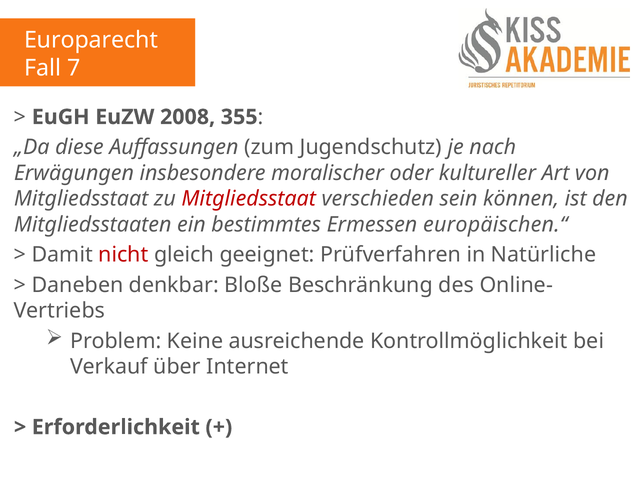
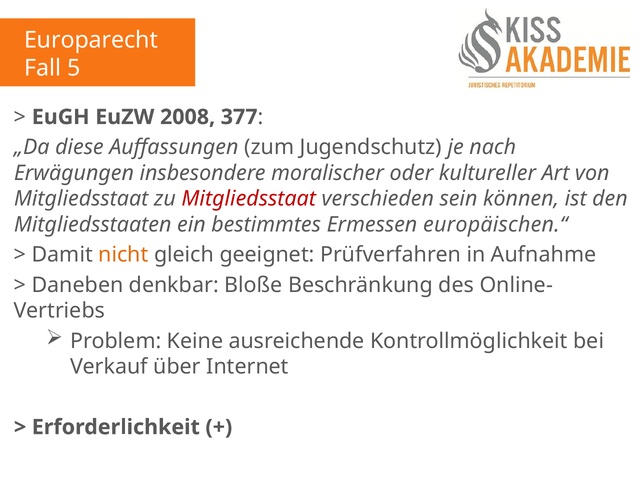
7: 7 -> 5 (74, 68)
355: 355 -> 377 (239, 117)
nicht colour: red -> orange (123, 255)
Natürliche: Natürliche -> Aufnahme (544, 255)
